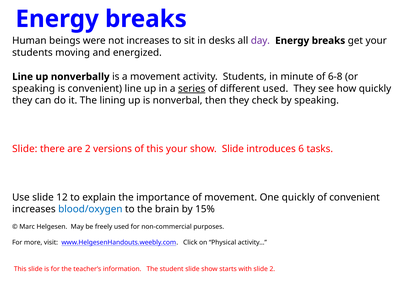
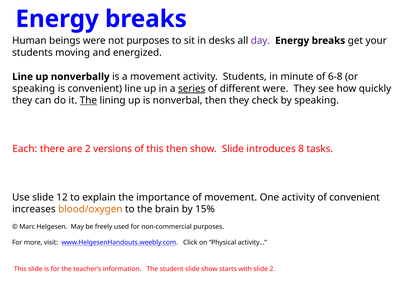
not increases: increases -> purposes (148, 41)
different used: used -> were (275, 89)
The underline: none -> present (88, 100)
Slide: Slide -> Each (25, 149)
this your: your -> then (177, 149)
6: 6 -> 8 (301, 149)
One quickly: quickly -> activity (298, 197)
blood/oxygen colour: blue -> orange (90, 209)
